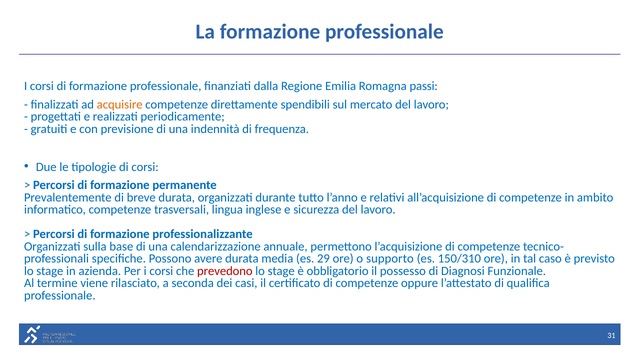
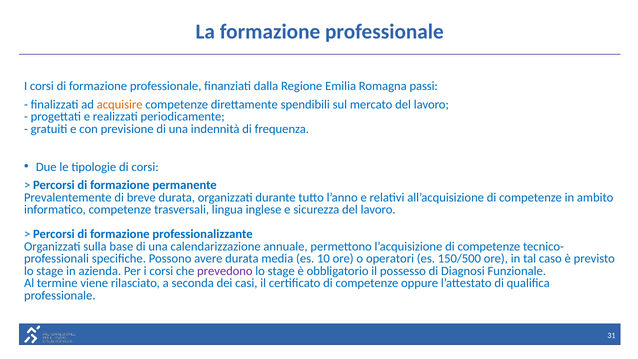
29: 29 -> 10 (323, 259)
supporto: supporto -> operatori (390, 259)
150/310: 150/310 -> 150/500 (459, 259)
prevedono colour: red -> purple (225, 271)
